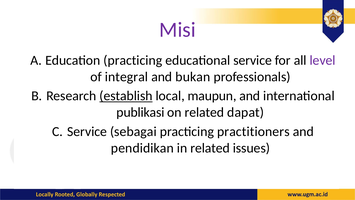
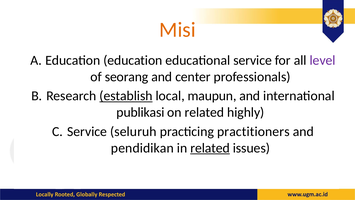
Misi colour: purple -> orange (177, 30)
Education practicing: practicing -> education (133, 60)
integral: integral -> seorang (127, 77)
bukan: bukan -> center (193, 77)
dapat: dapat -> highly (246, 112)
sebagai: sebagai -> seluruh (133, 131)
related underline: none -> present (210, 148)
